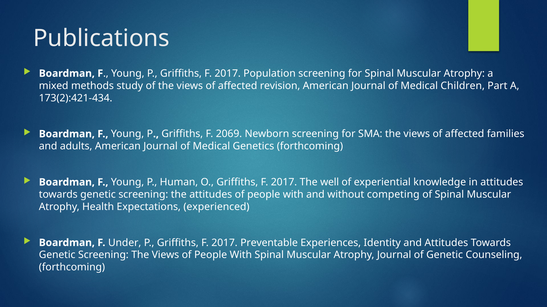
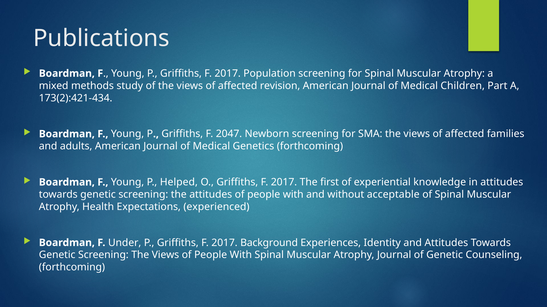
2069: 2069 -> 2047 (229, 134)
Human: Human -> Helped (179, 183)
well: well -> first (330, 183)
competing: competing -> acceptable (393, 195)
Preventable: Preventable -> Background (269, 243)
